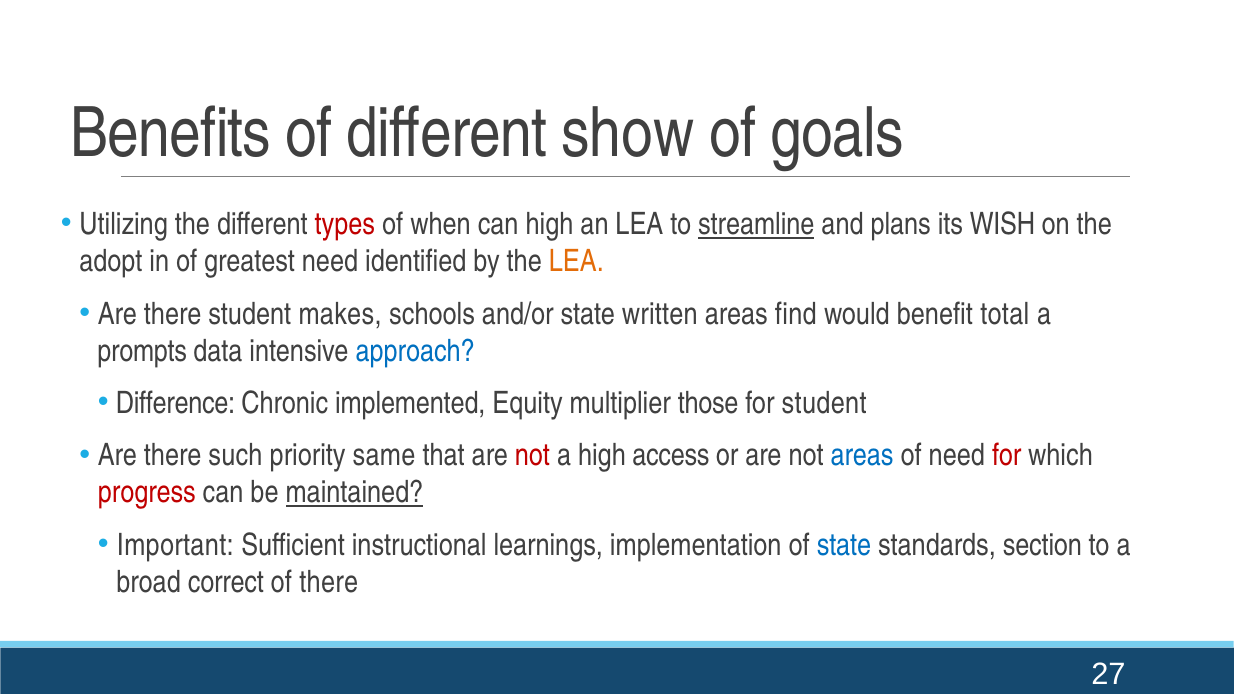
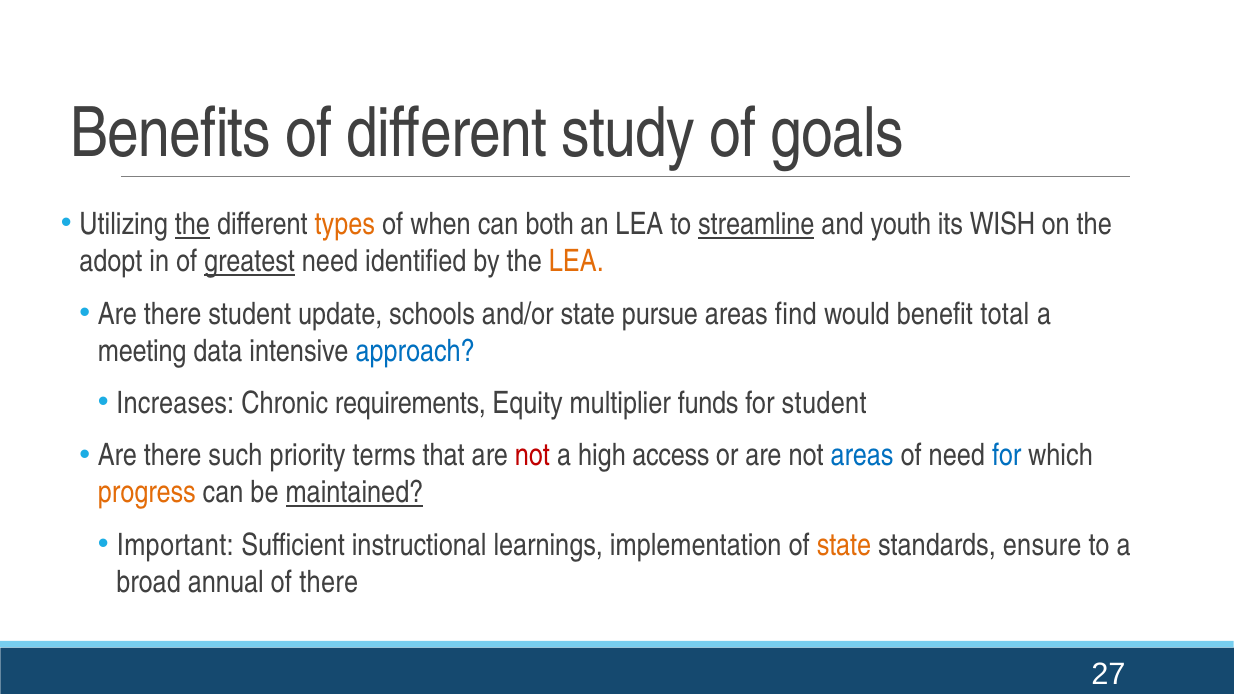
show: show -> study (628, 134)
the underline: none -> present (192, 224)
types colour: red -> orange (345, 224)
can high: high -> both (550, 224)
plans: plans -> youth (901, 224)
greatest underline: none -> present (250, 261)
makes: makes -> update (340, 314)
written: written -> pursue (660, 314)
prompts: prompts -> meeting (142, 351)
Difference: Difference -> Increases (175, 403)
implemented: implemented -> requirements (410, 403)
those: those -> funds (708, 403)
same: same -> terms (384, 456)
for colour: red -> blue (1007, 456)
progress colour: red -> orange (147, 493)
state colour: blue -> orange (844, 545)
section: section -> ensure (1042, 545)
correct: correct -> annual (226, 582)
